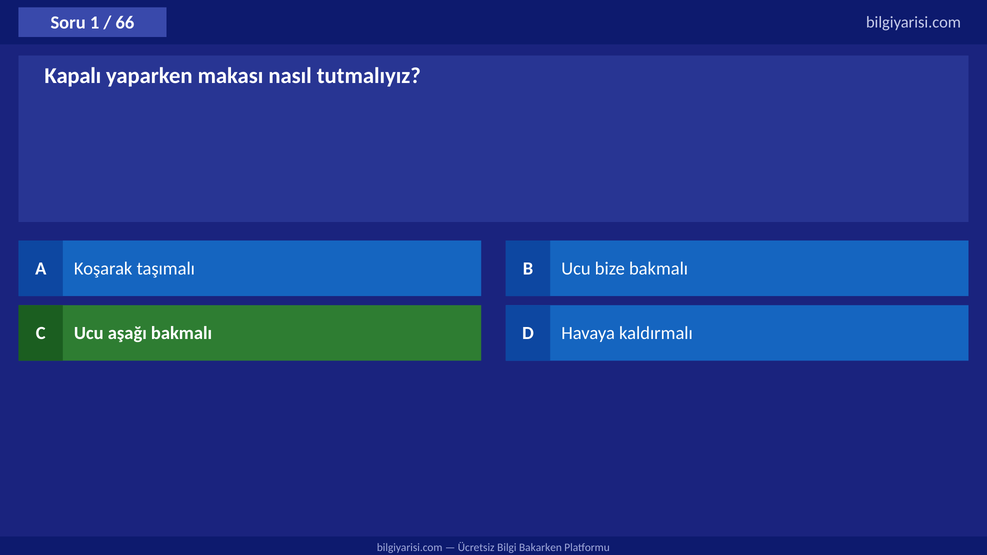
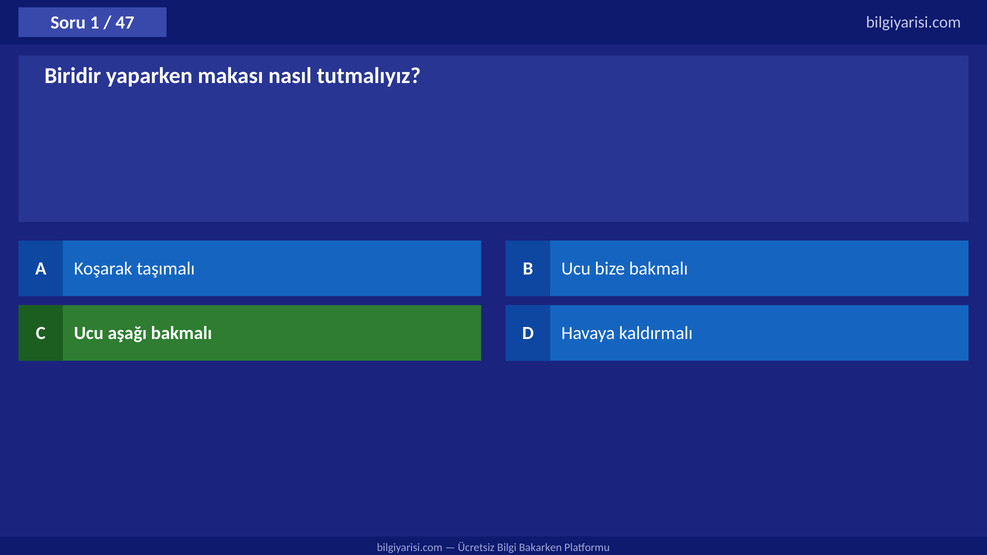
66: 66 -> 47 (125, 23)
Kapalı: Kapalı -> Biridir (73, 76)
